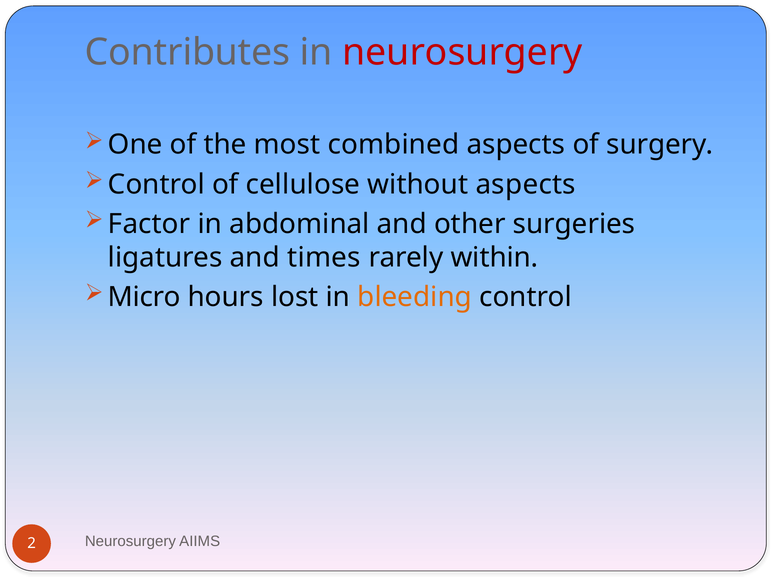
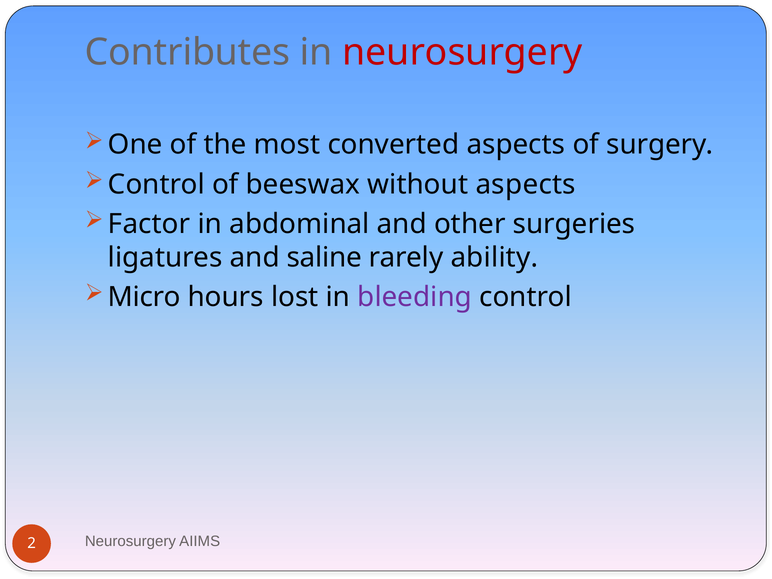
combined: combined -> converted (393, 145)
cellulose: cellulose -> beeswax (303, 184)
times: times -> saline (324, 257)
within: within -> ability (494, 257)
bleeding colour: orange -> purple (415, 297)
